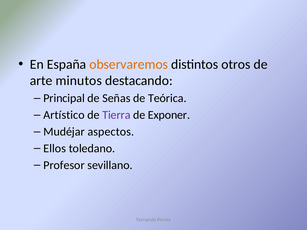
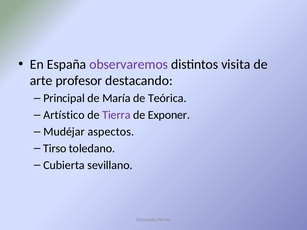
observaremos colour: orange -> purple (129, 64)
otros: otros -> visita (236, 64)
minutos: minutos -> profesor (79, 81)
Señas: Señas -> María (116, 98)
Ellos: Ellos -> Tirso (55, 149)
Profesor: Profesor -> Cubierta (64, 165)
